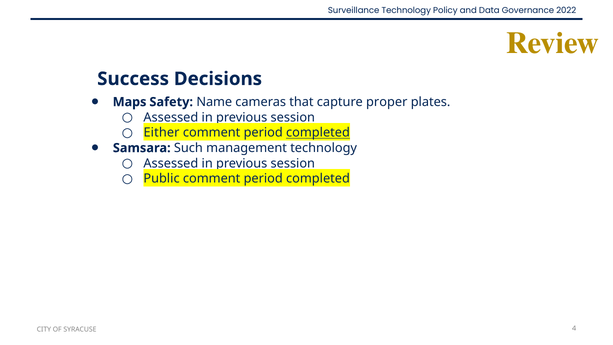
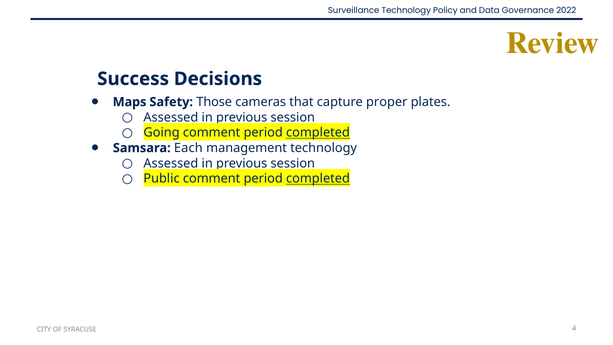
Name: Name -> Those (214, 102)
Either: Either -> Going (162, 133)
Such: Such -> Each (188, 148)
completed underline: none -> present (318, 179)
